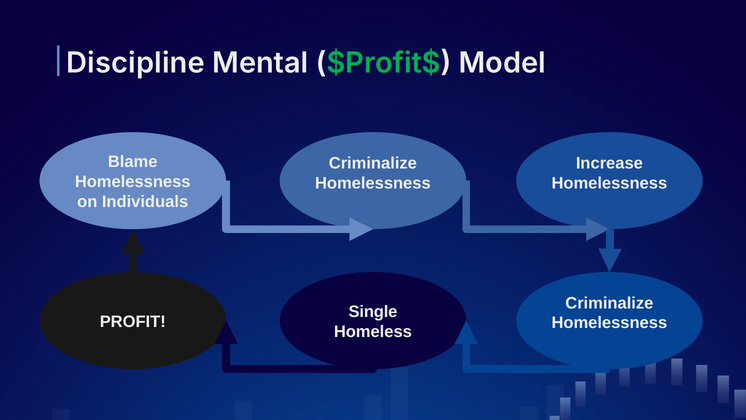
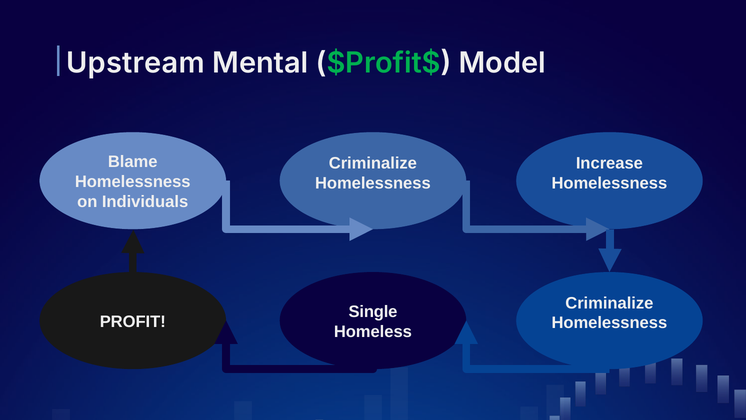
Discipline: Discipline -> Upstream (136, 63)
